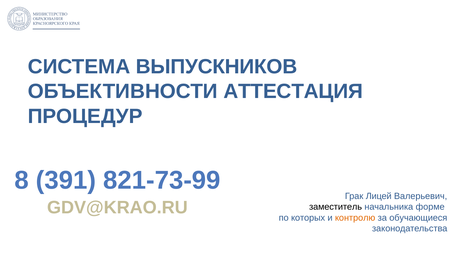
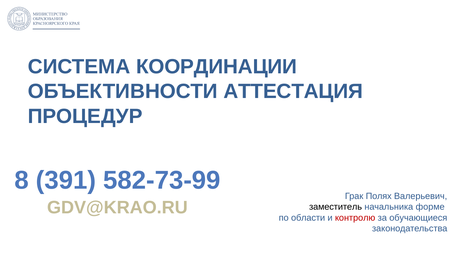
ВЫПУСКНИКОВ: ВЫПУСКНИКОВ -> КООРДИНАЦИИ (217, 67)
821-73-99: 821-73-99 -> 582-73-99 (162, 180)
Лицей: Лицей -> Полях (379, 196)
которых: которых -> области (308, 218)
контролю colour: orange -> red (355, 218)
